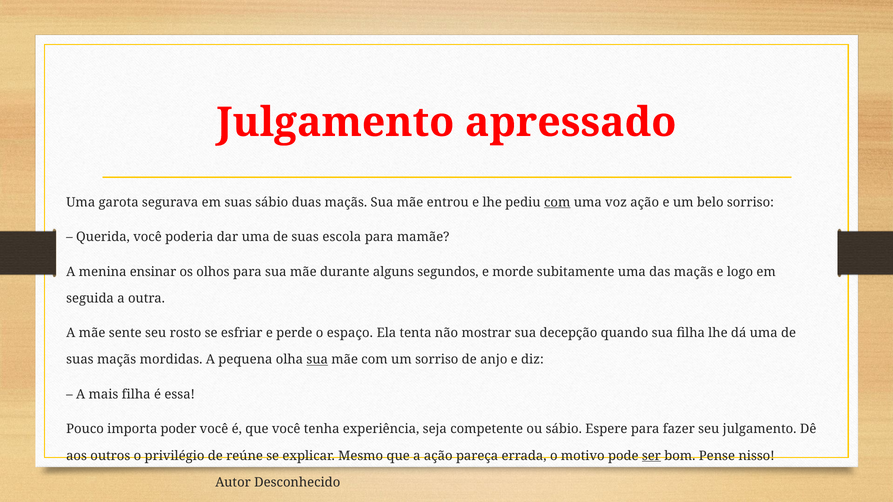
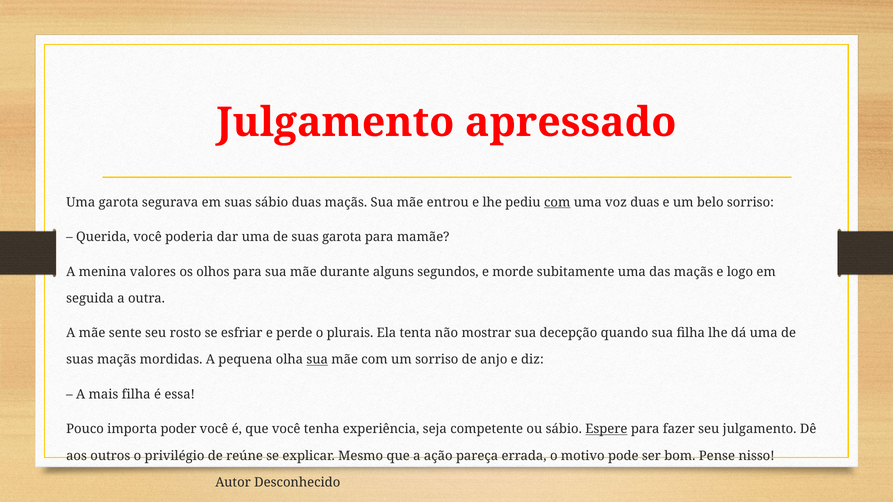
voz ação: ação -> duas (645, 202)
suas escola: escola -> garota (342, 237)
ensinar: ensinar -> valores (153, 272)
espaço: espaço -> plurais (350, 333)
Espere underline: none -> present (606, 429)
ser underline: present -> none (651, 456)
